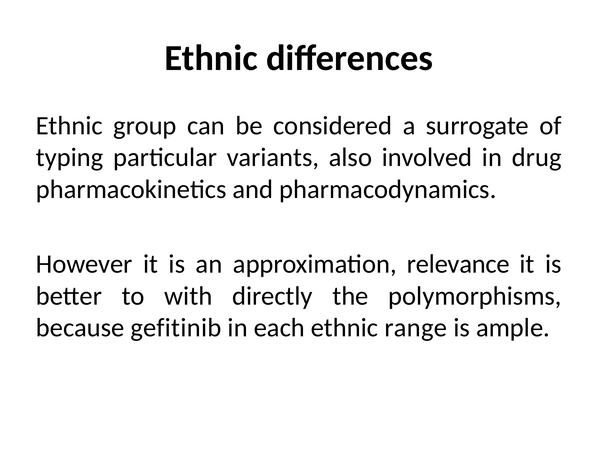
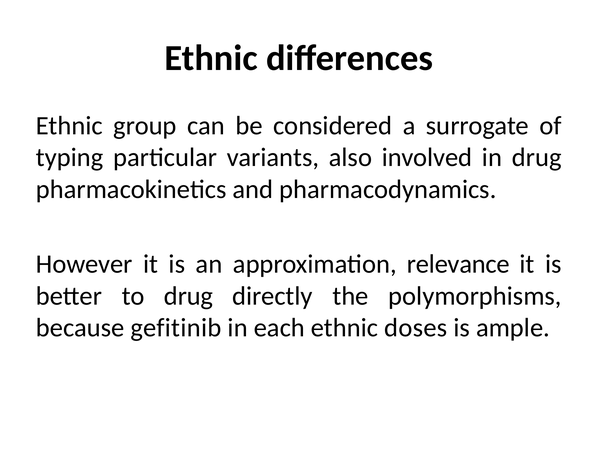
to with: with -> drug (188, 296)
range: range -> doses (416, 327)
